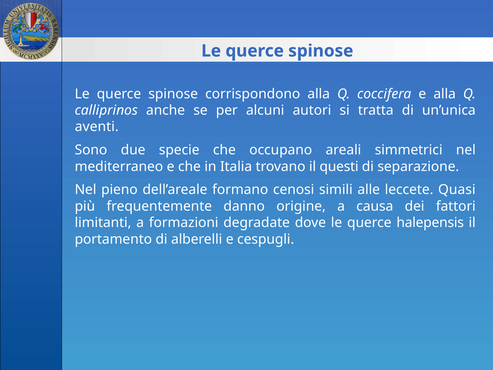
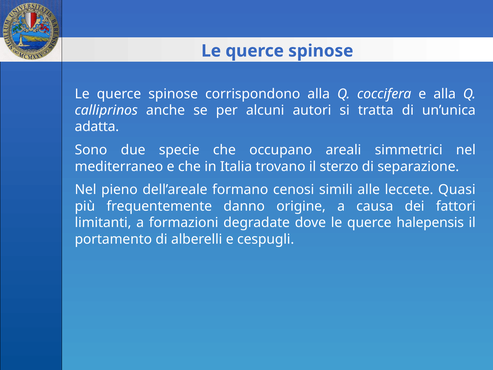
aventi: aventi -> adatta (97, 127)
questi: questi -> sterzo (339, 166)
